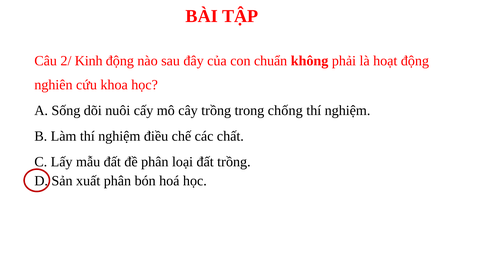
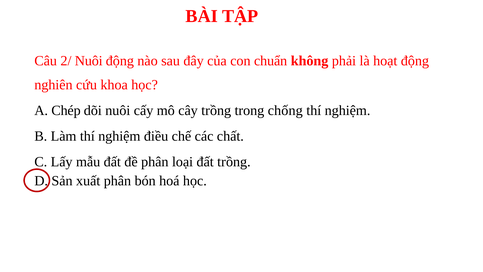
2/ Kinh: Kinh -> Nuôi (89, 61)
Sống: Sống -> Chép (66, 110)
